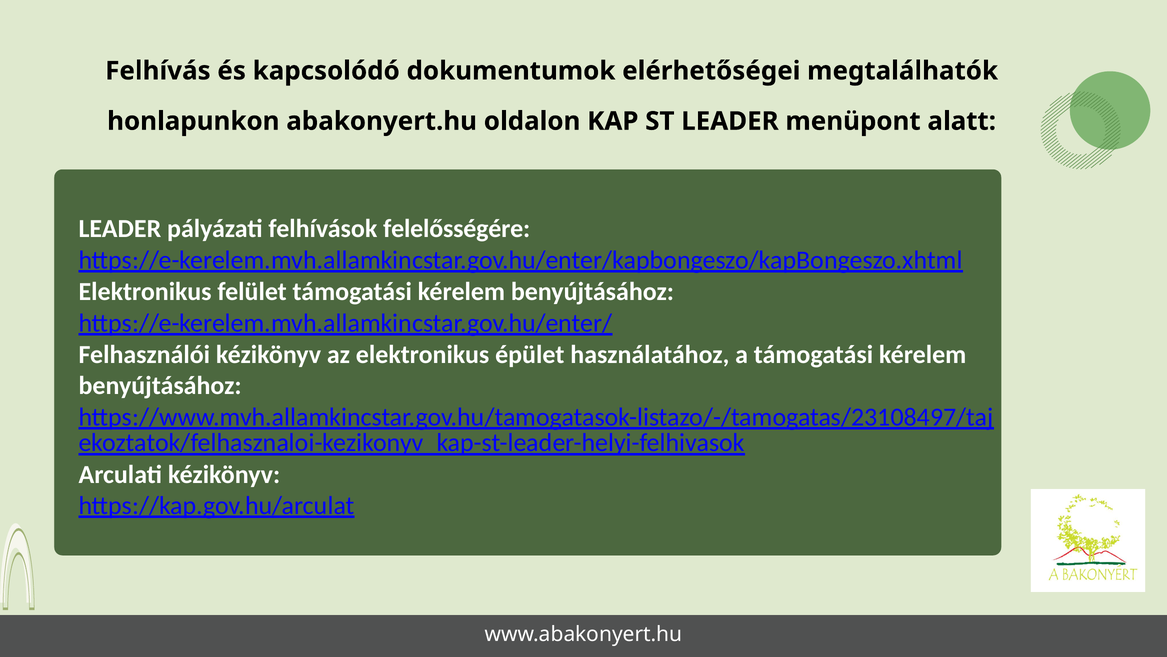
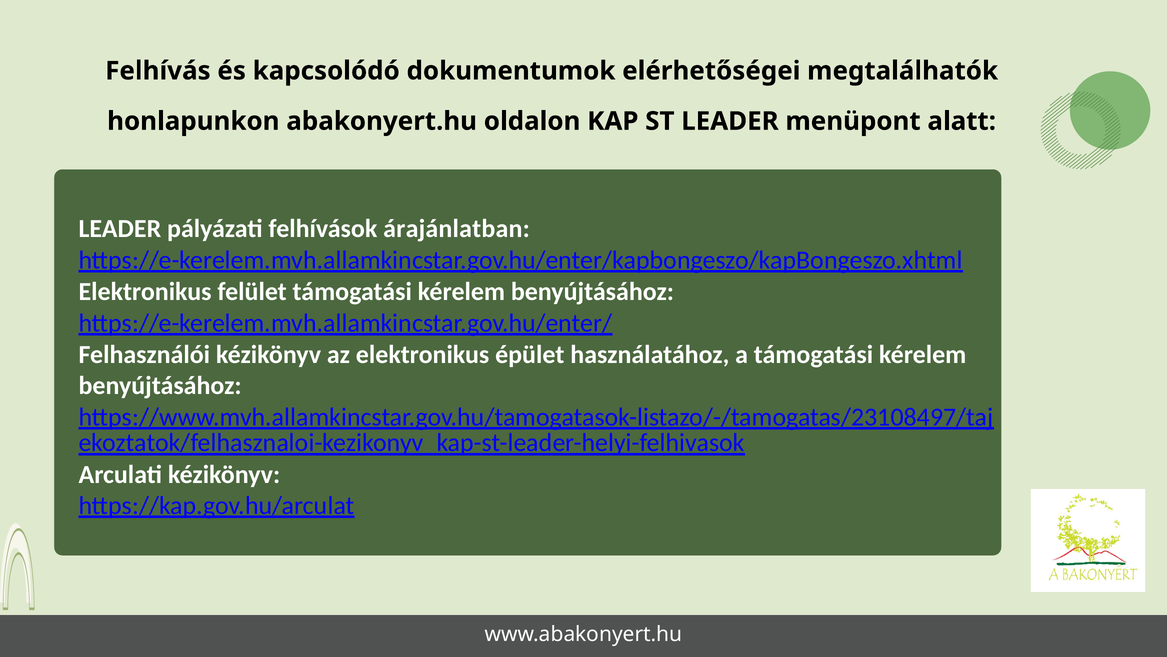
felelősségére: felelősségére -> árajánlatban (457, 229)
